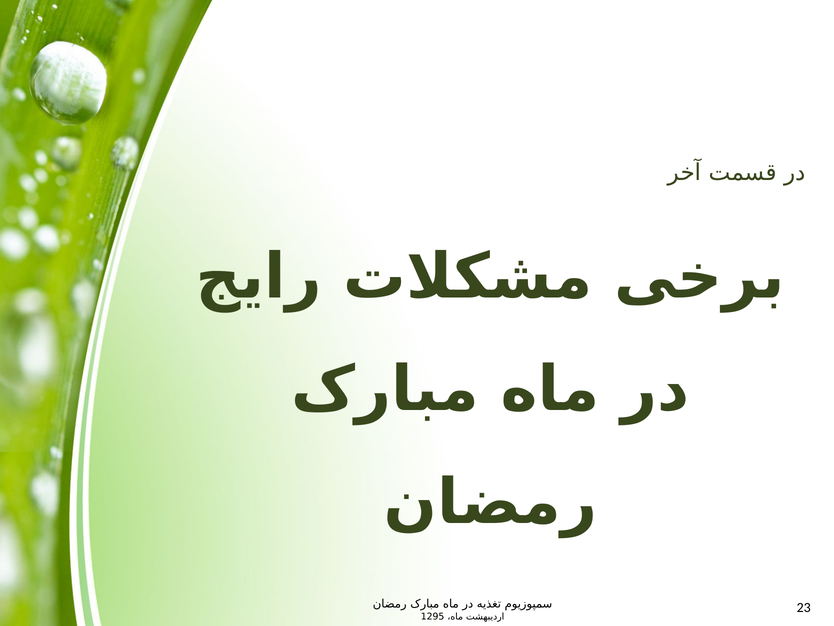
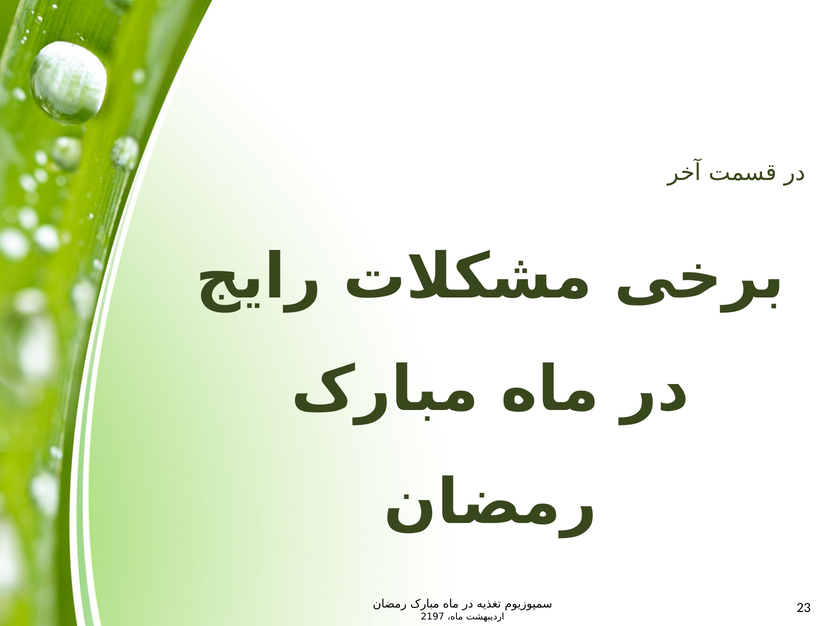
1295: 1295 -> 2197 (433, 616)
